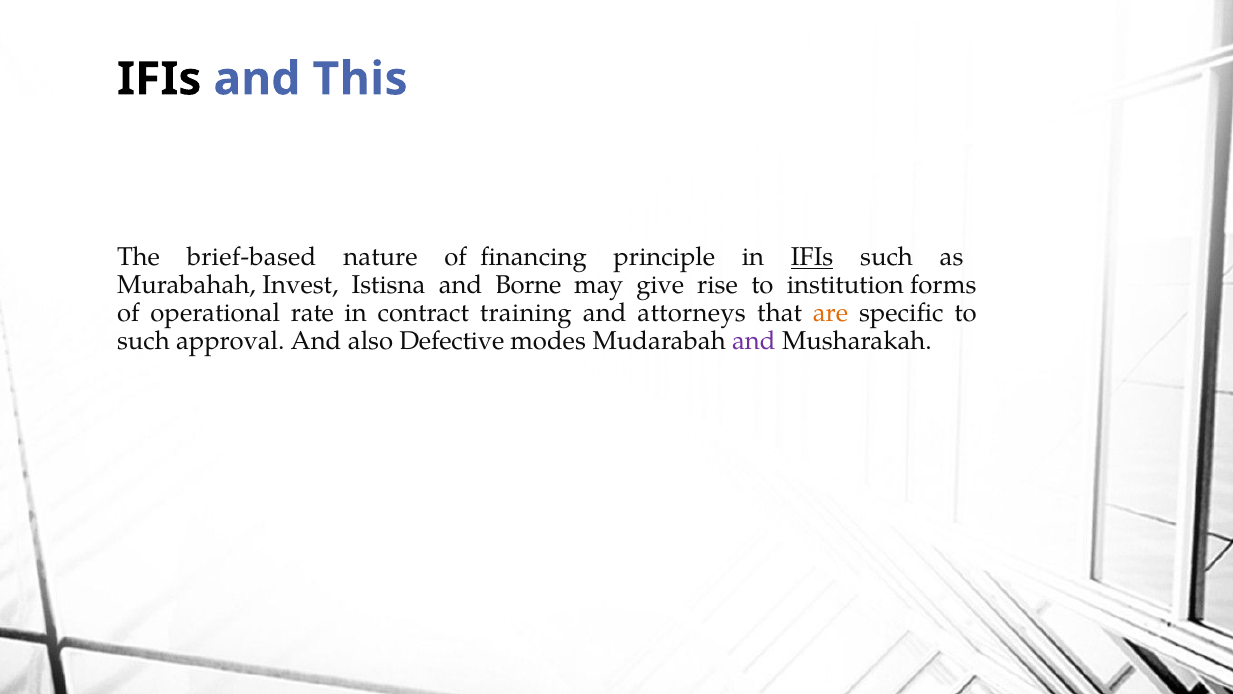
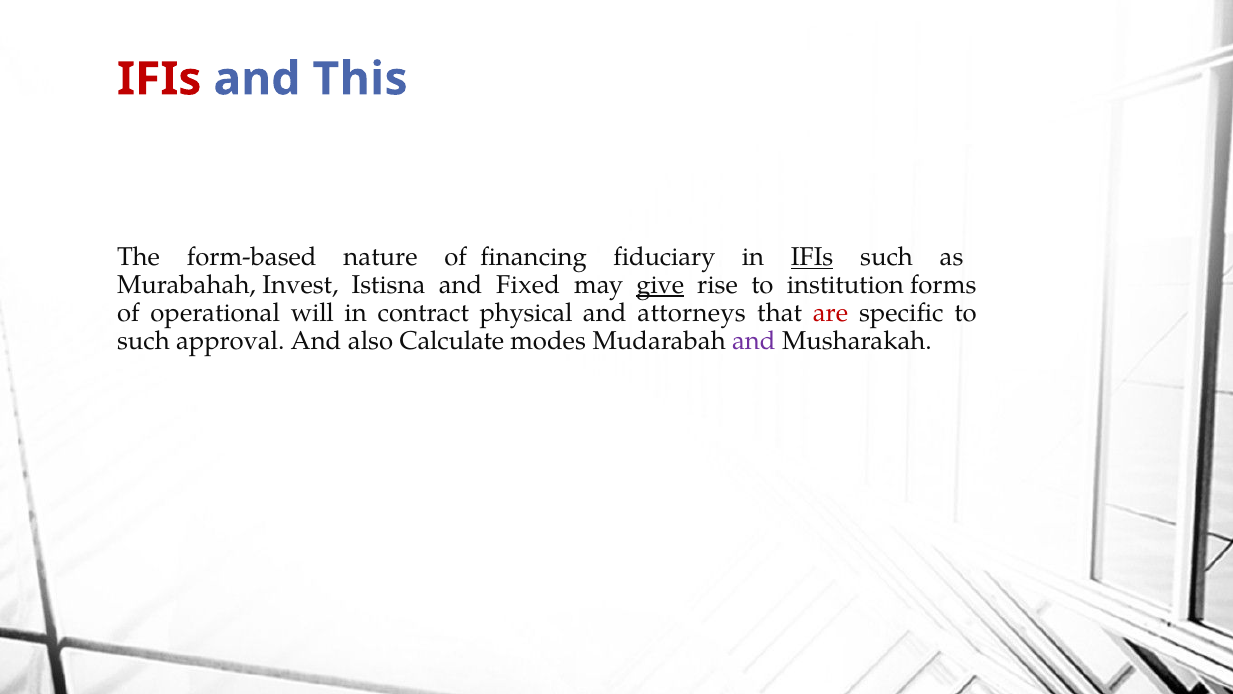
IFIs colour: black -> red (159, 79)
brief-based: brief-based -> form-based (252, 257)
principle: principle -> fiduciary (664, 257)
Borne: Borne -> Fixed (528, 285)
give underline: none -> present (660, 285)
rate: rate -> will (312, 313)
training: training -> physical (526, 313)
are colour: orange -> red (831, 313)
Defective: Defective -> Calculate (452, 341)
